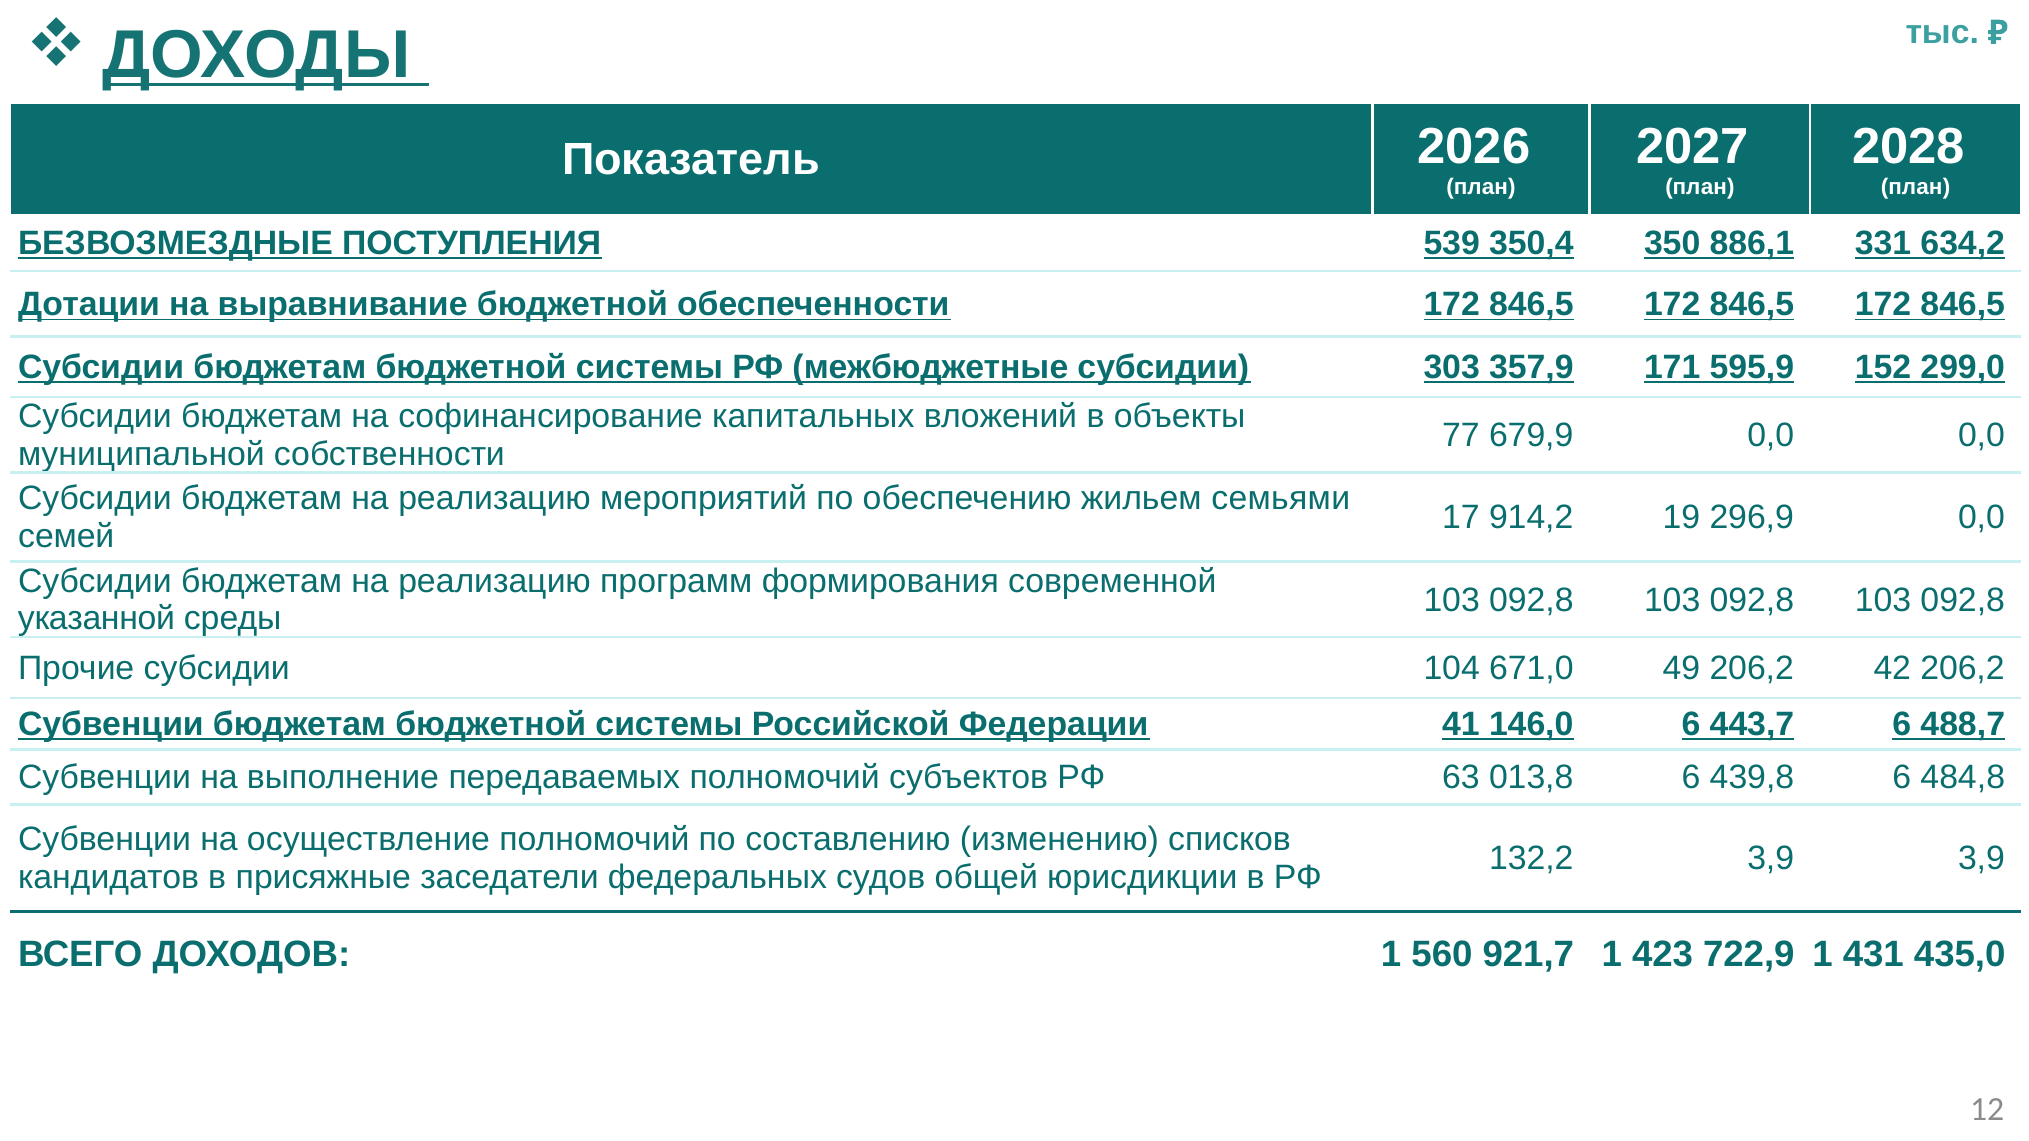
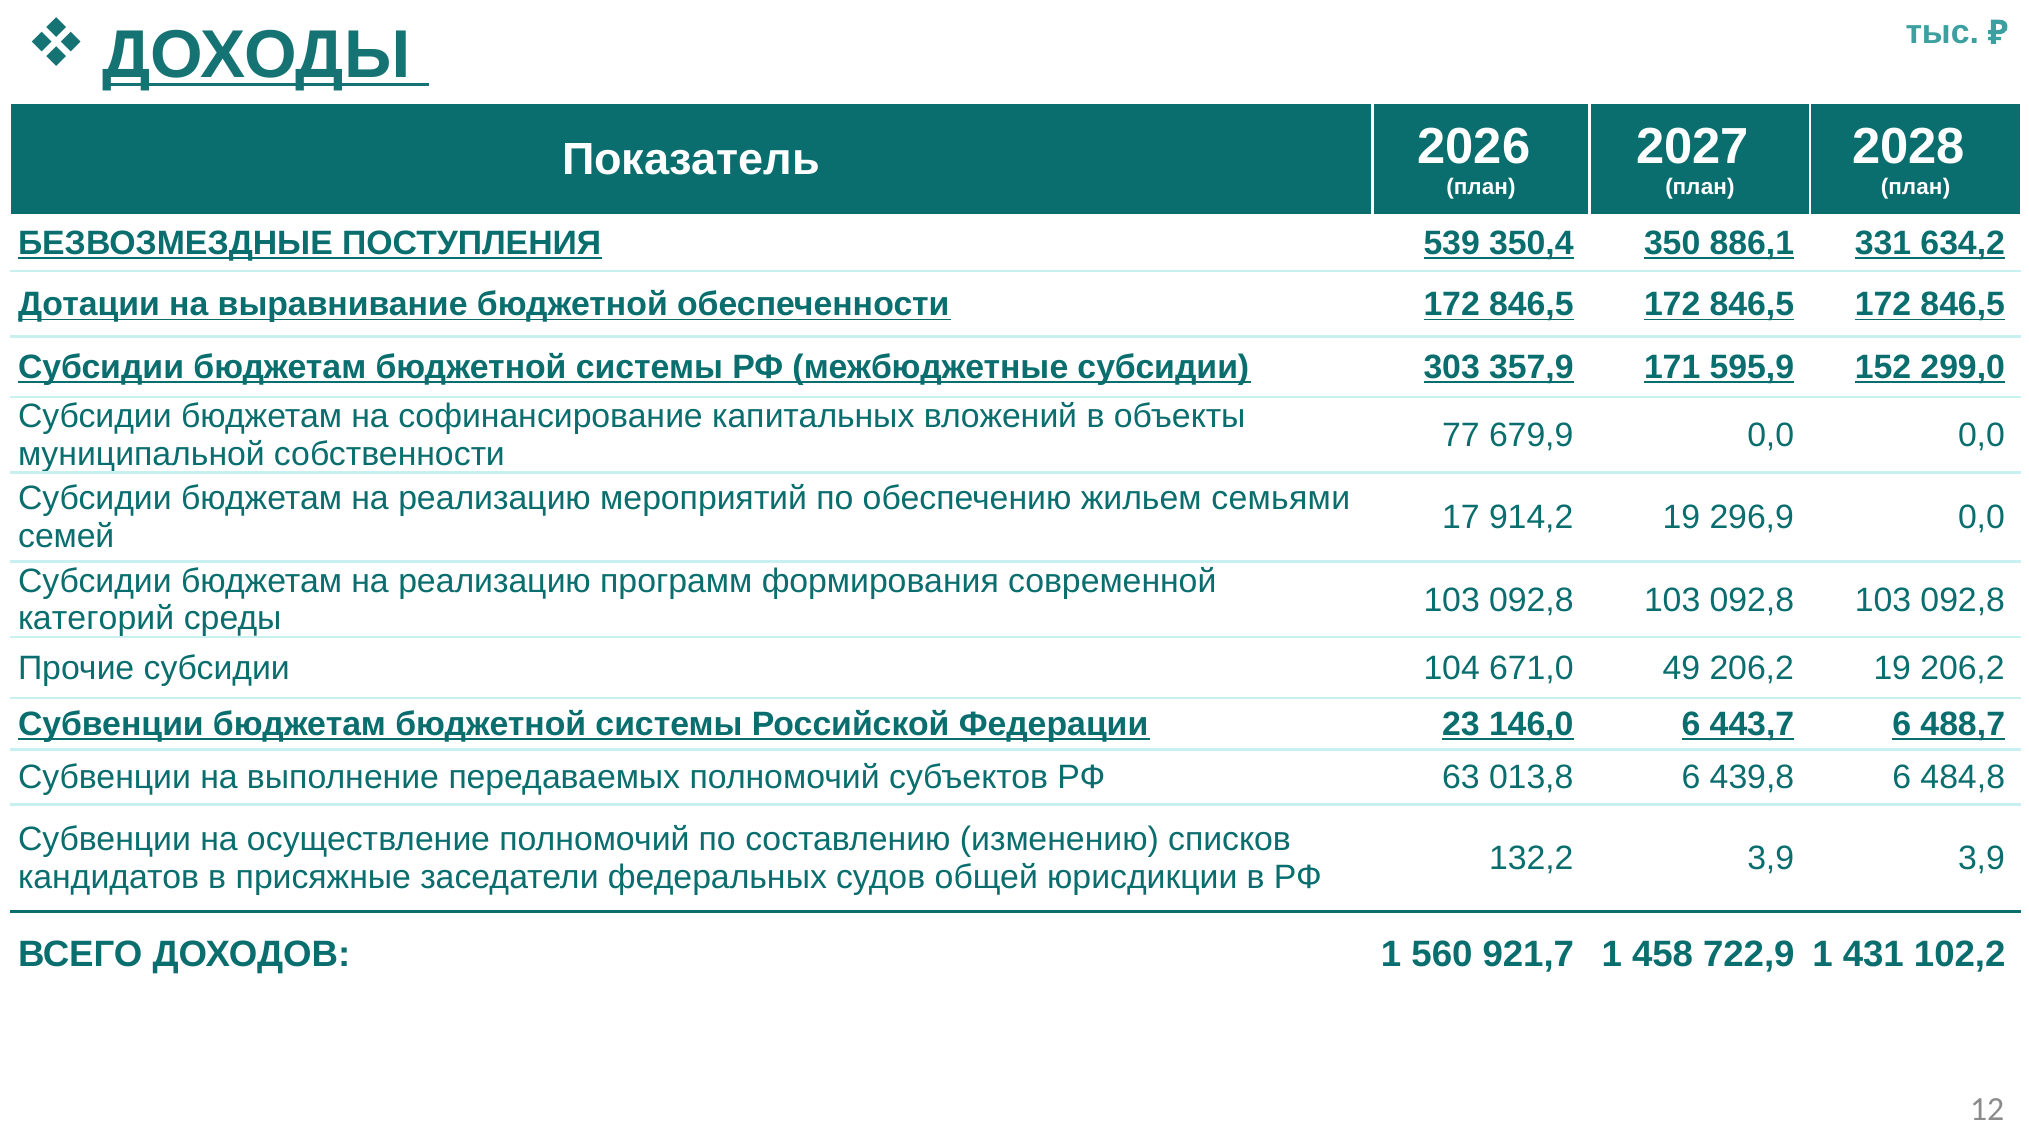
указанной: указанной -> категорий (96, 619)
206,2 42: 42 -> 19 (1892, 668)
41: 41 -> 23 (1461, 725)
423: 423 -> 458 (1663, 955)
435,0: 435,0 -> 102,2 (1960, 955)
